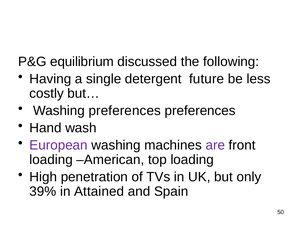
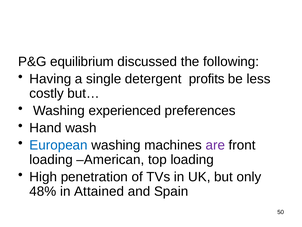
future: future -> profits (207, 79)
Washing preferences: preferences -> experienced (125, 110)
European colour: purple -> blue (59, 145)
39%: 39% -> 48% (43, 191)
